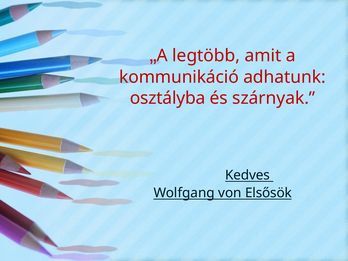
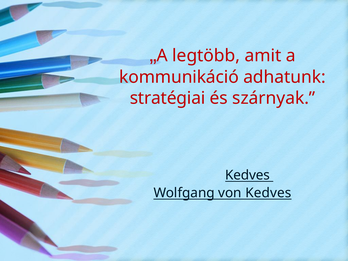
osztályba: osztályba -> stratégiai (168, 98)
von Elsősök: Elsősök -> Kedves (268, 193)
